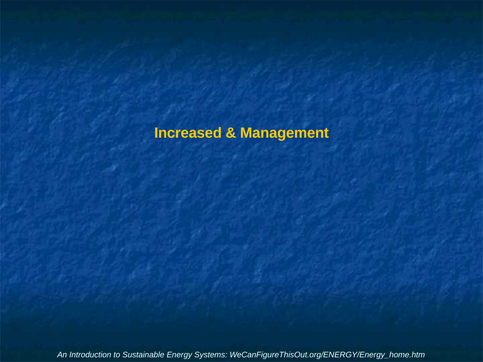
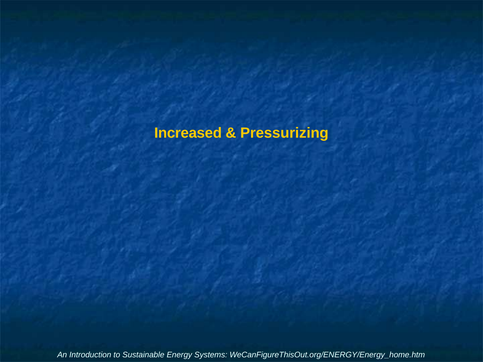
Management: Management -> Pressurizing (284, 133)
